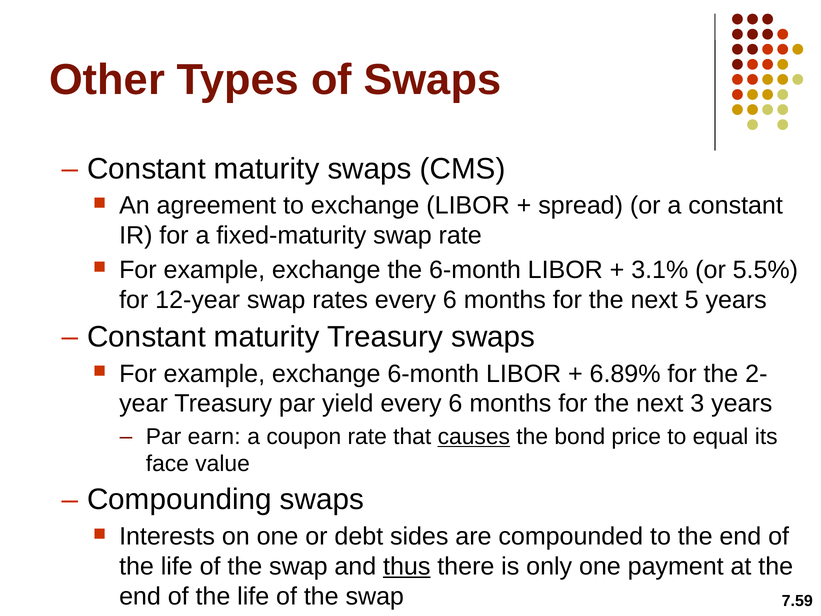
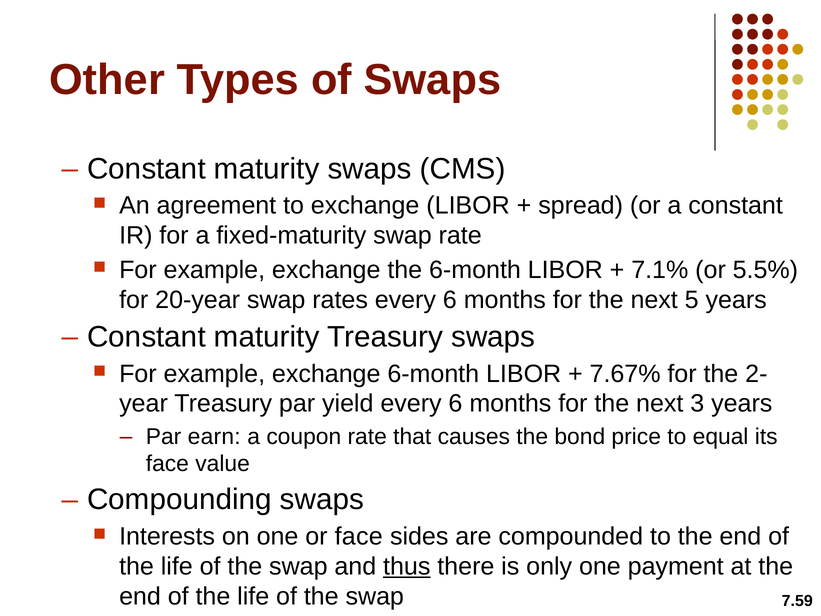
3.1%: 3.1% -> 7.1% (660, 270)
12-year: 12-year -> 20-year (198, 300)
6.89%: 6.89% -> 7.67% (625, 374)
causes underline: present -> none (474, 436)
or debt: debt -> face (359, 536)
